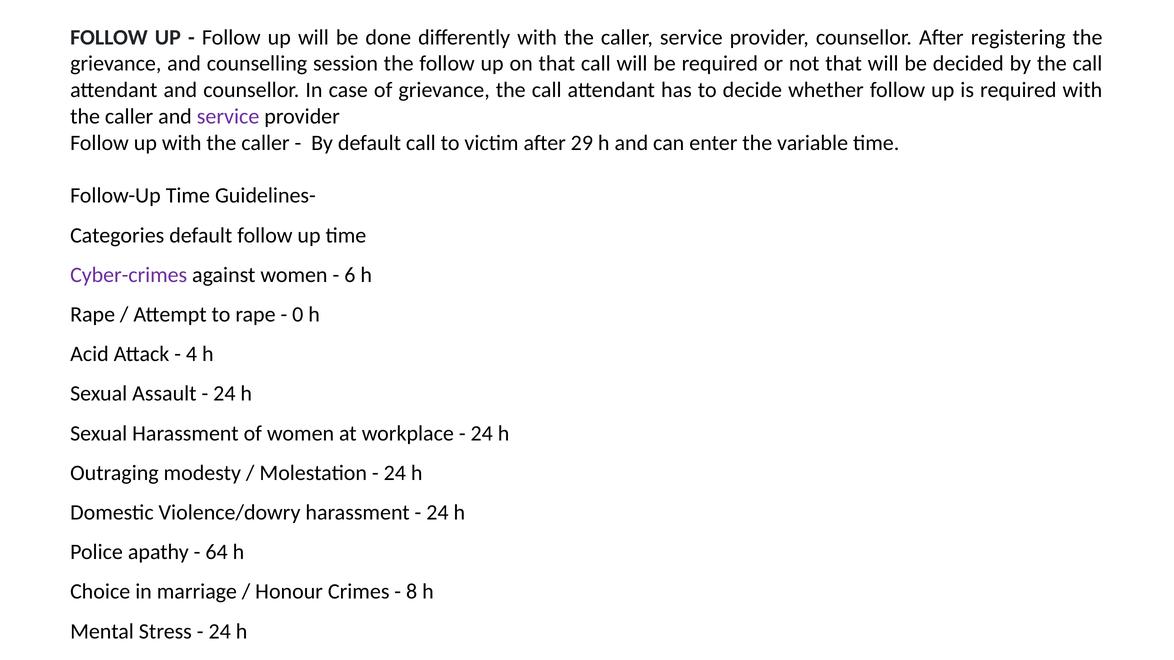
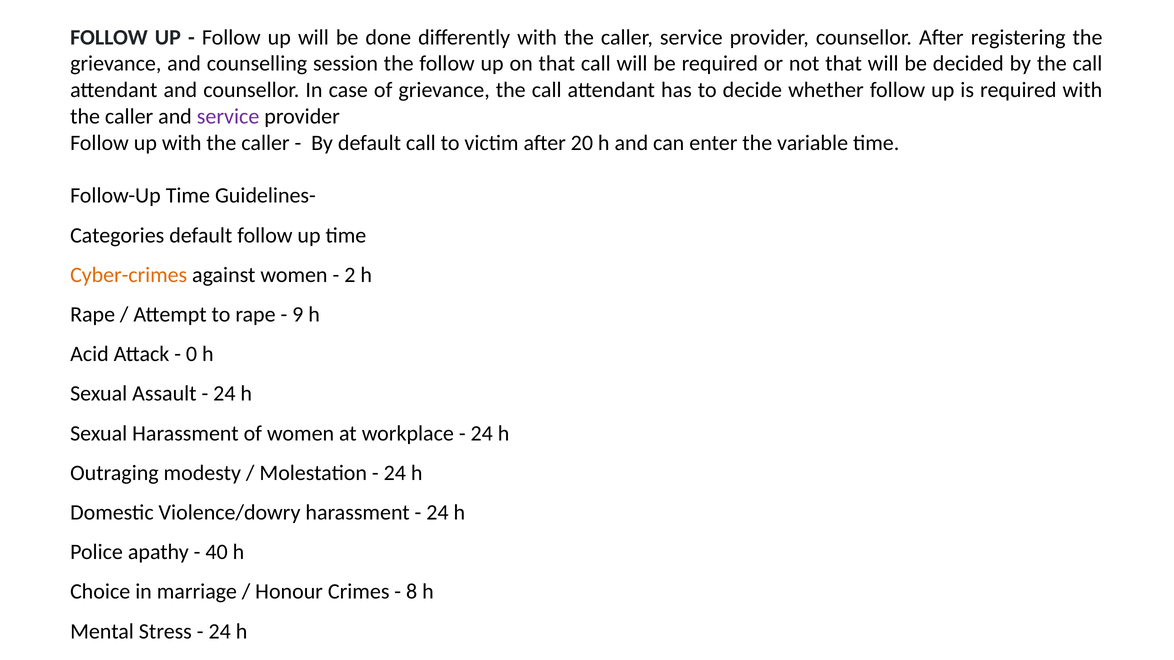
29: 29 -> 20 (582, 143)
Cyber-crimes colour: purple -> orange (129, 275)
6: 6 -> 2 (350, 275)
0: 0 -> 9 (298, 315)
4: 4 -> 0 (191, 354)
64: 64 -> 40 (217, 552)
